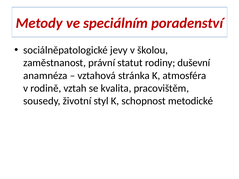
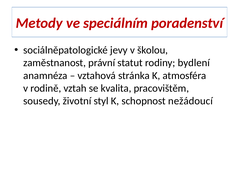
duševní: duševní -> bydlení (194, 63)
metodické: metodické -> nežádoucí (190, 101)
